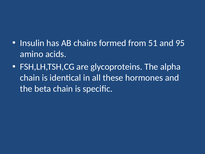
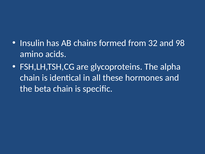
51: 51 -> 32 (153, 43)
95: 95 -> 98 (180, 43)
